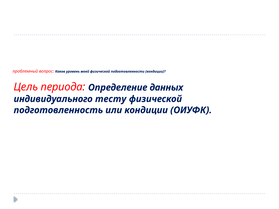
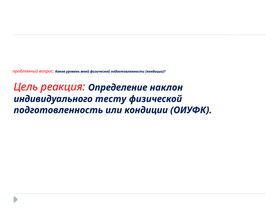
периода: периода -> реакция (63, 87)
данных: данных -> наклон (166, 88)
